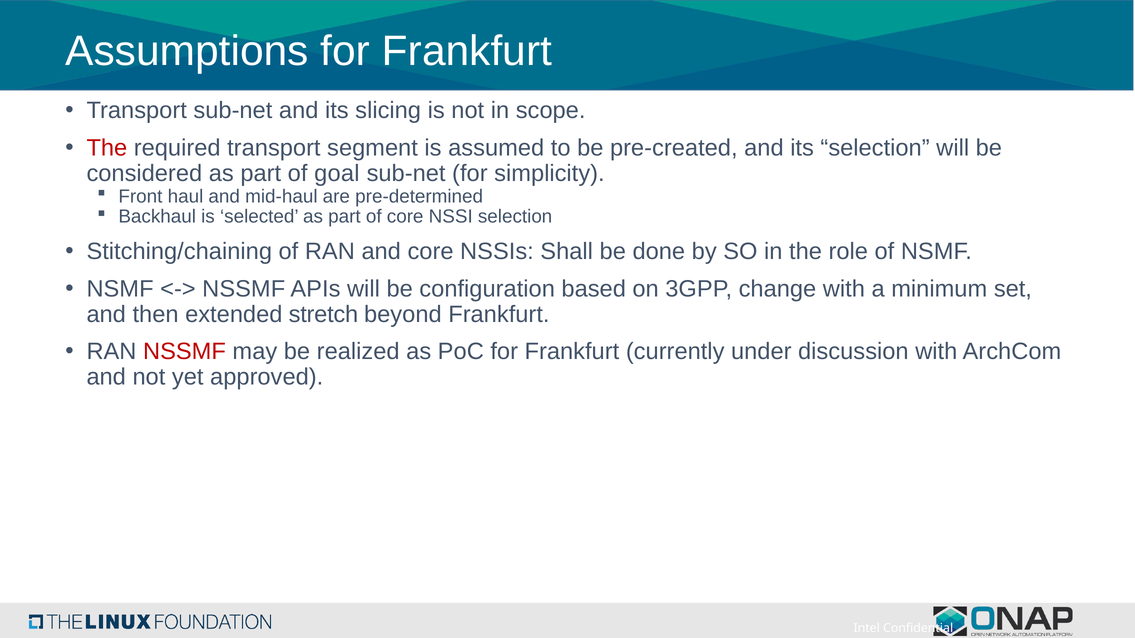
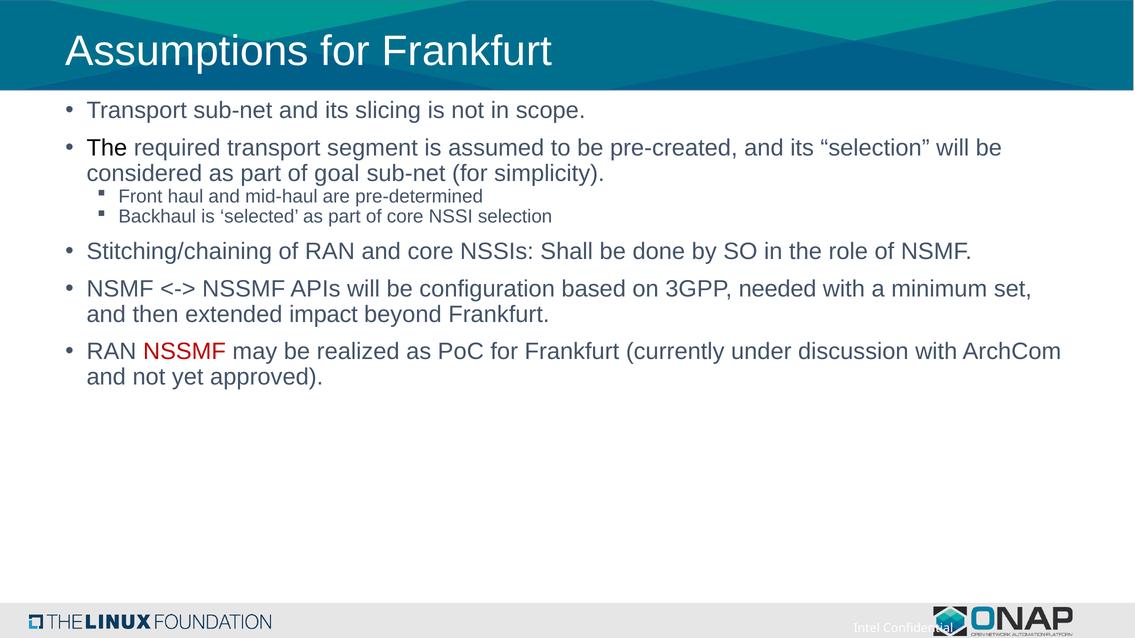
The colour: red -> black (107, 148)
change: change -> needed (778, 289)
stretch: stretch -> impact (323, 315)
